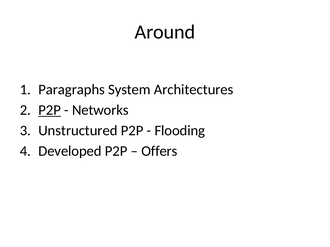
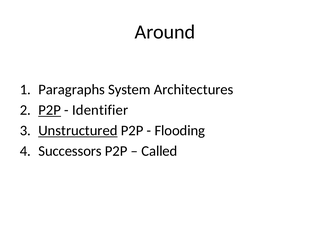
Networks: Networks -> Identifier (100, 110)
Unstructured underline: none -> present (78, 131)
Developed: Developed -> Successors (70, 151)
Offers: Offers -> Called (159, 151)
